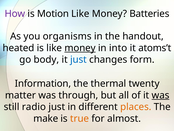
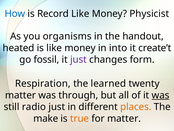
How colour: purple -> blue (15, 14)
Motion: Motion -> Record (53, 14)
Batteries: Batteries -> Physicist (149, 14)
money underline: present -> none (80, 48)
atoms’t: atoms’t -> create’t (155, 48)
body: body -> fossil (46, 59)
just colour: blue -> purple (78, 59)
Information: Information -> Respiration (43, 83)
thermal: thermal -> learned (108, 83)
for almost: almost -> matter (124, 118)
